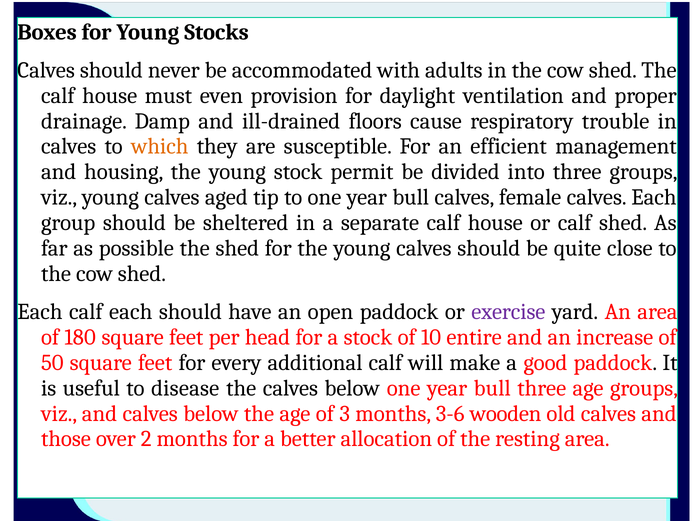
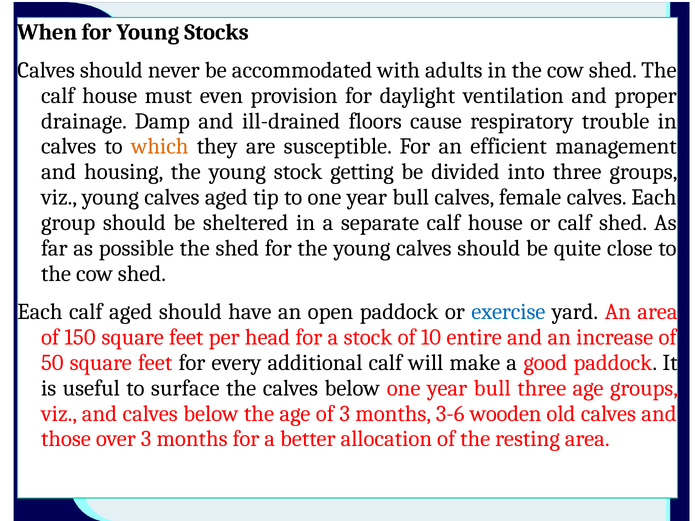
Boxes: Boxes -> When (47, 32)
permit: permit -> getting (362, 172)
calf each: each -> aged (131, 312)
exercise colour: purple -> blue (508, 312)
180: 180 -> 150 (80, 337)
disease: disease -> surface (185, 388)
over 2: 2 -> 3 (146, 439)
